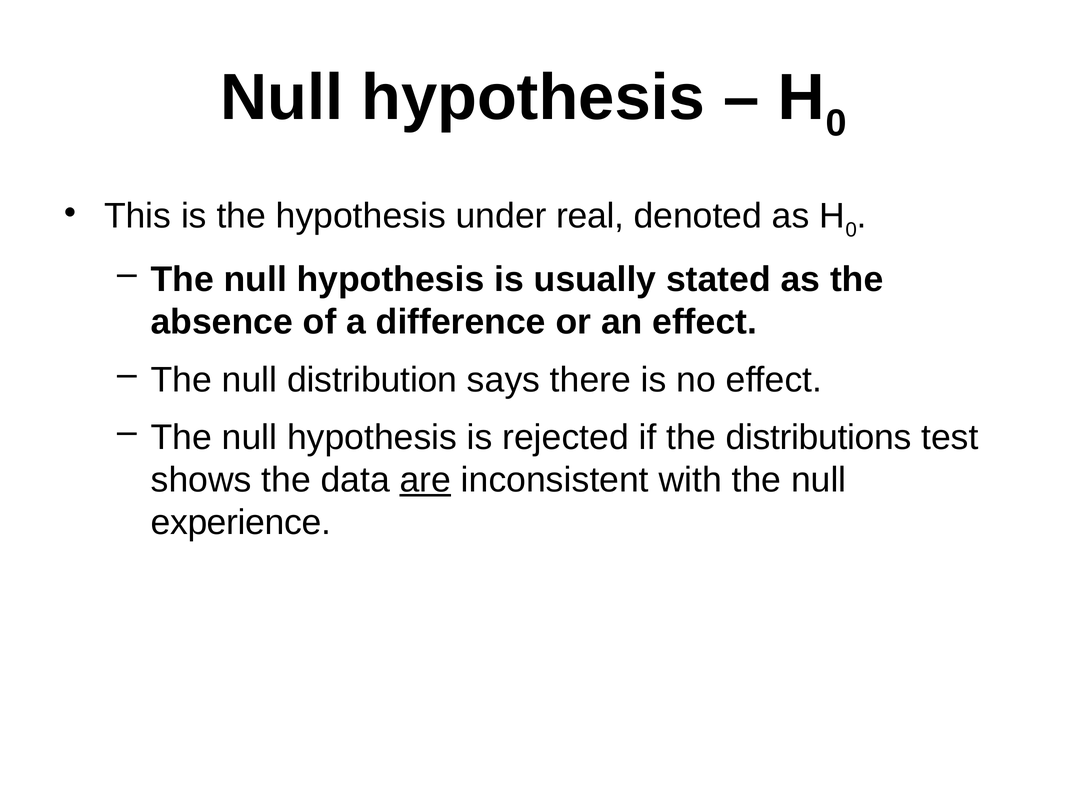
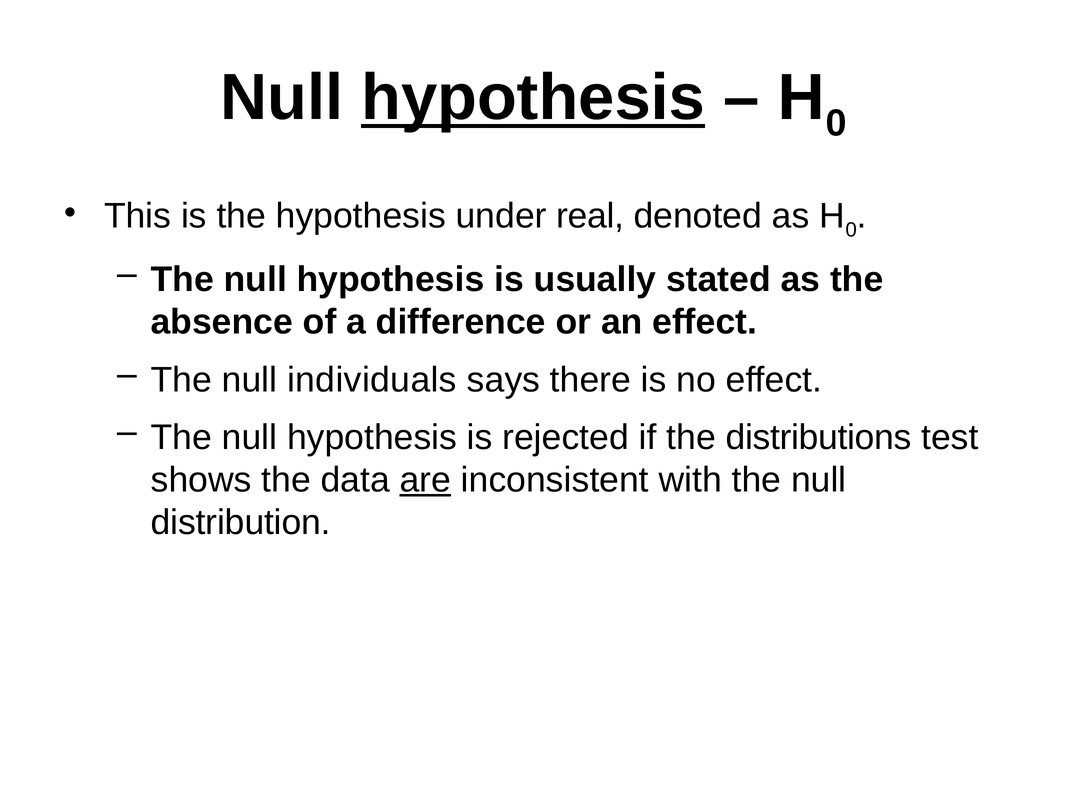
hypothesis underline: none -> present (533, 98)
distribution: distribution -> individuals (372, 379)
experience: experience -> distribution (241, 522)
